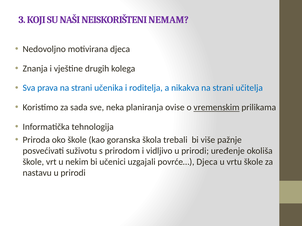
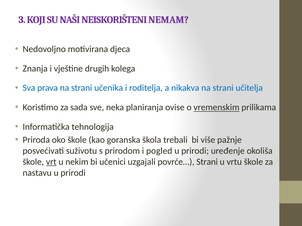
vidljivo: vidljivo -> pogled (159, 151)
vrt underline: none -> present (51, 162)
povrće… Djeca: Djeca -> Strani (207, 162)
